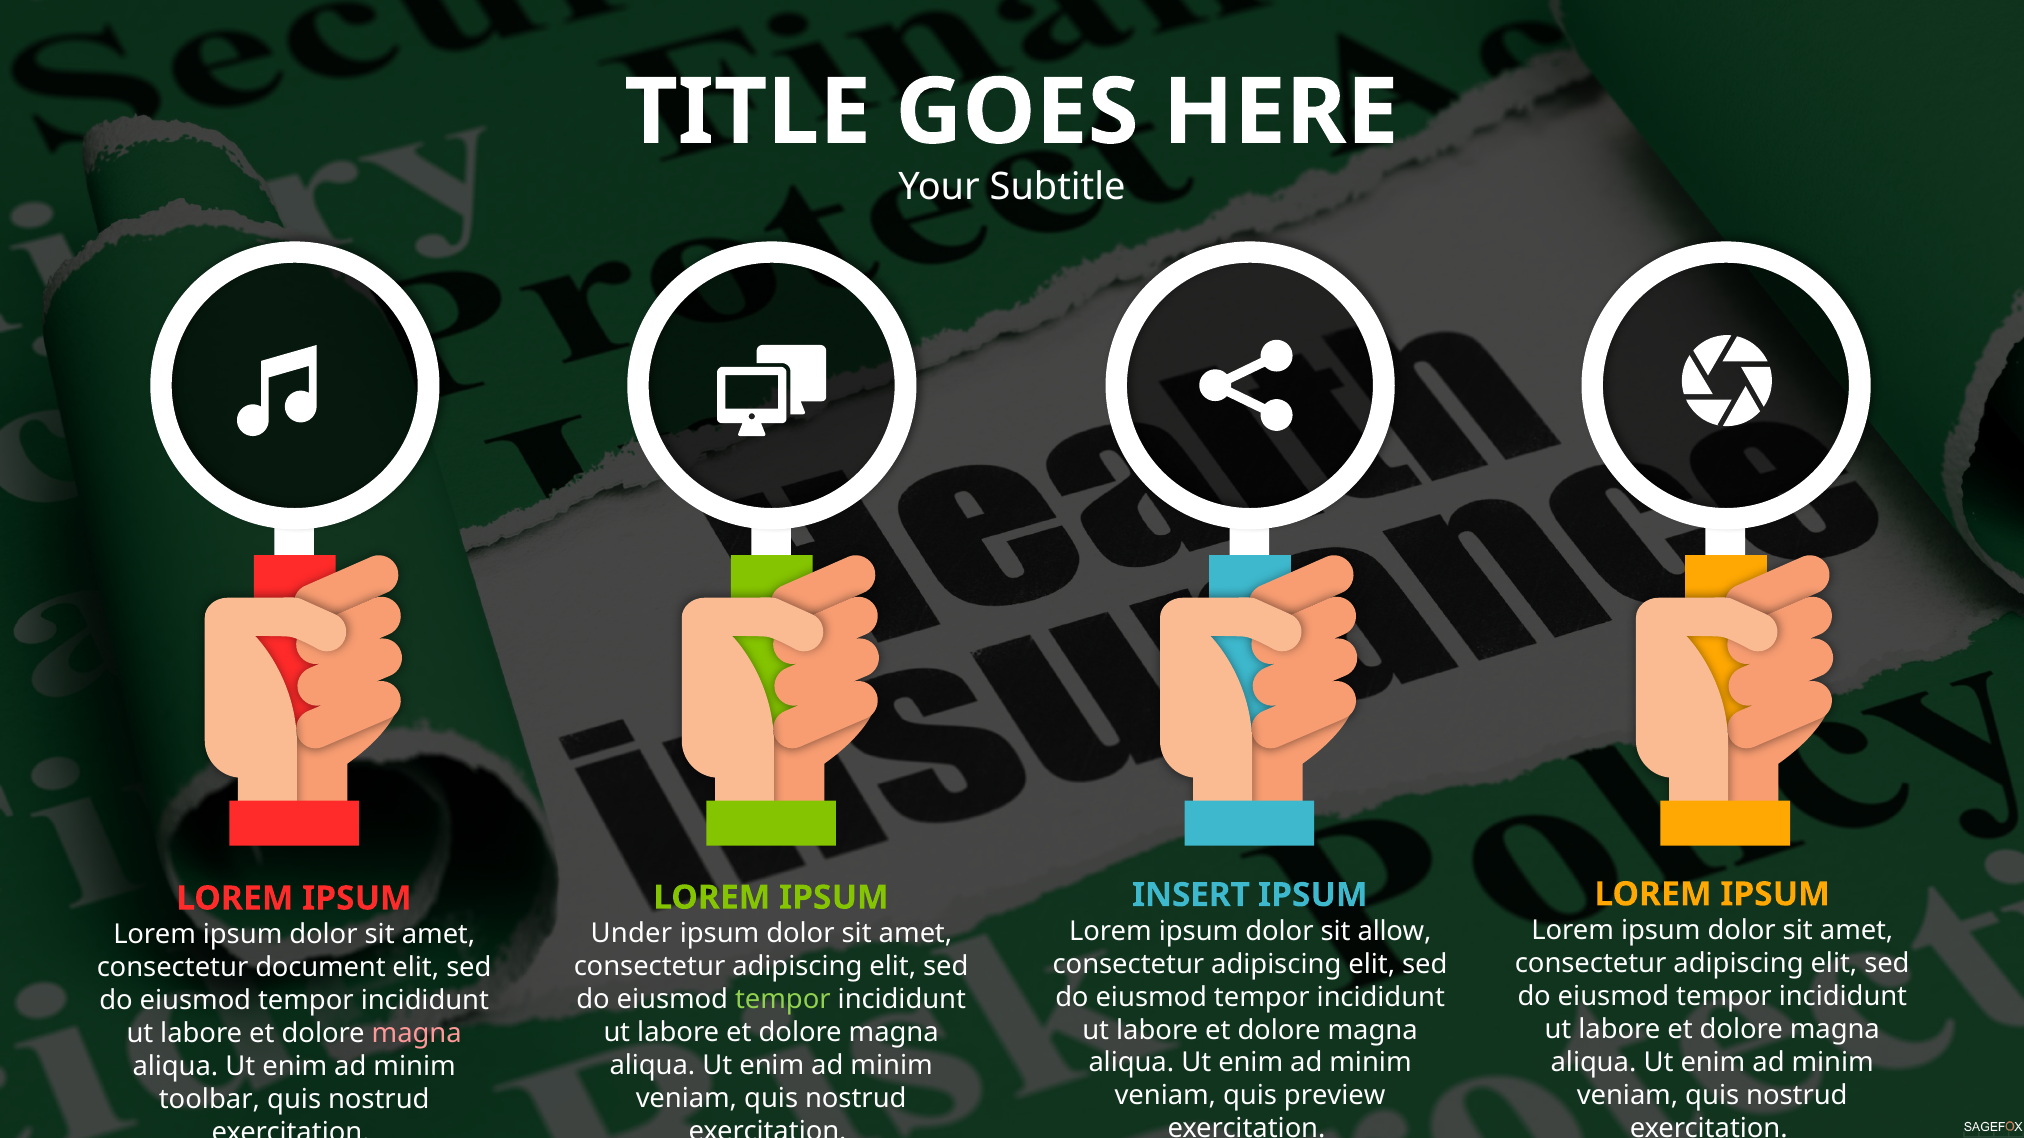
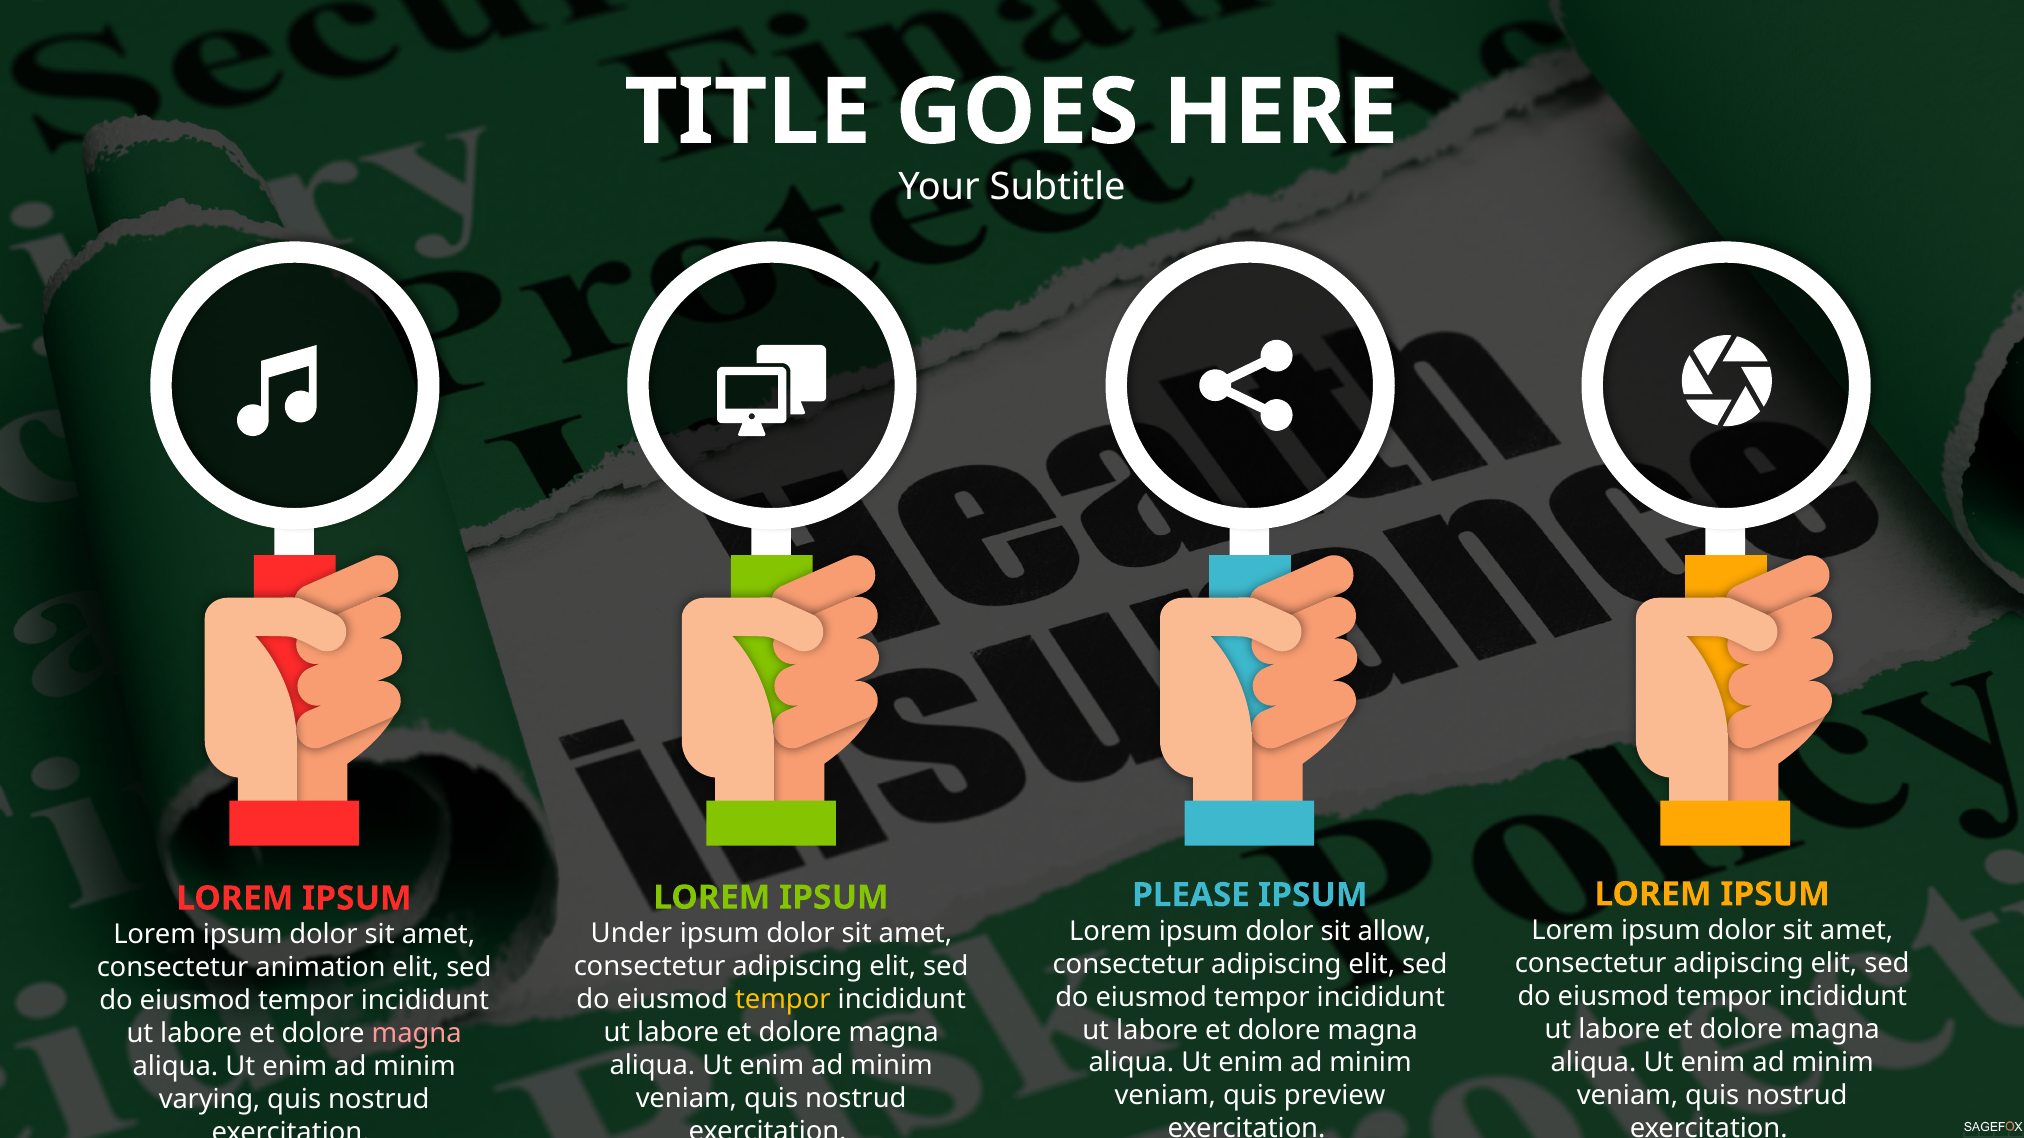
INSERT: INSERT -> PLEASE (1191, 895)
document: document -> animation (320, 968)
tempor colour: light green -> yellow (783, 1000)
toolbar: toolbar -> varying (210, 1100)
